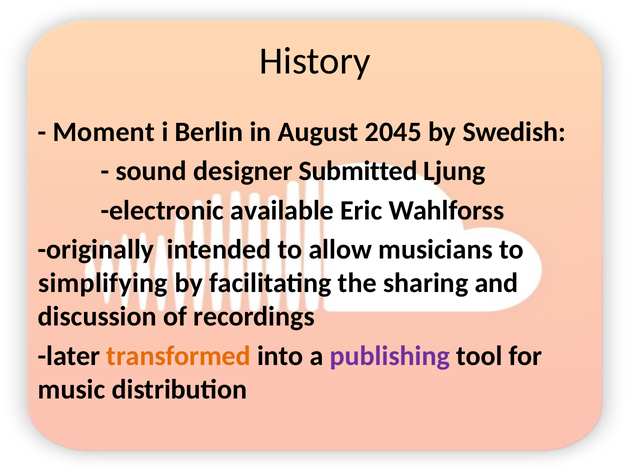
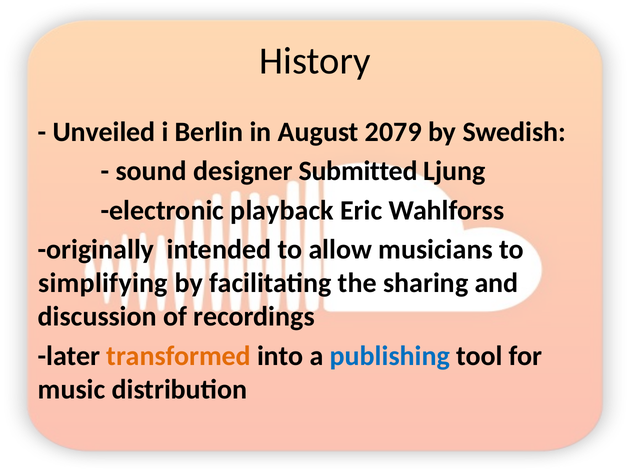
Moment: Moment -> Unveiled (104, 132)
2045: 2045 -> 2079 (393, 132)
available: available -> playback (282, 211)
publishing colour: purple -> blue (390, 356)
